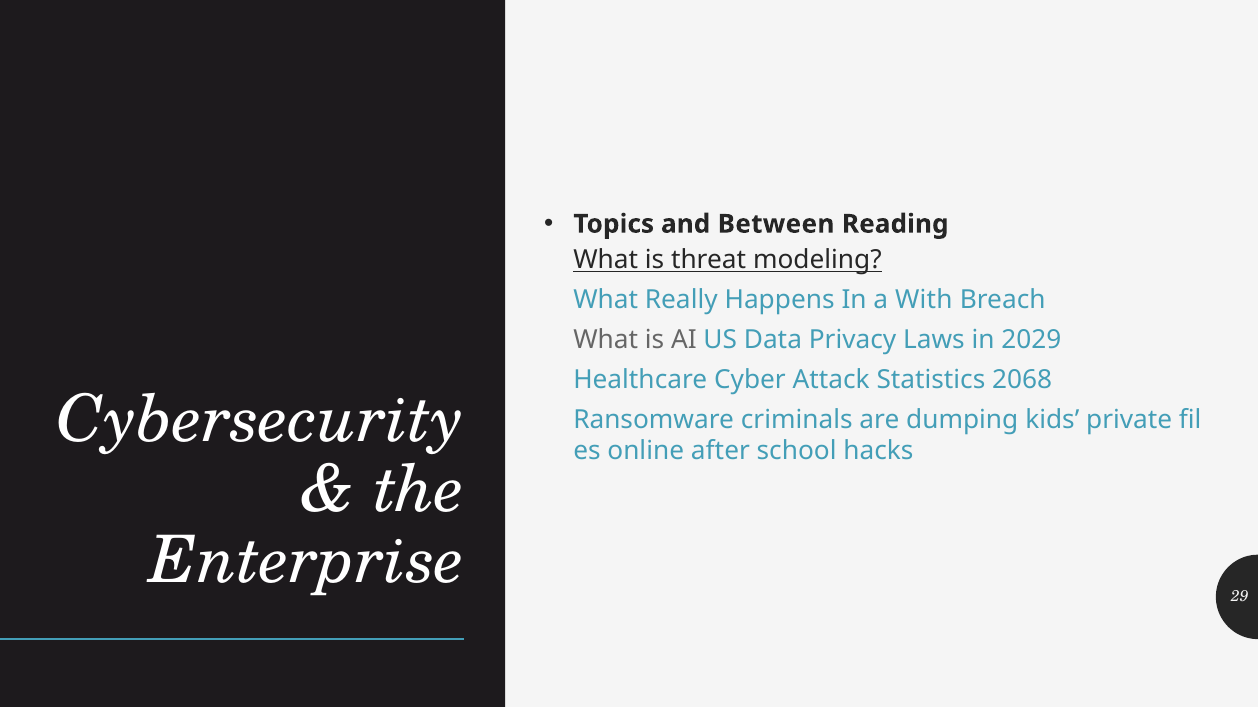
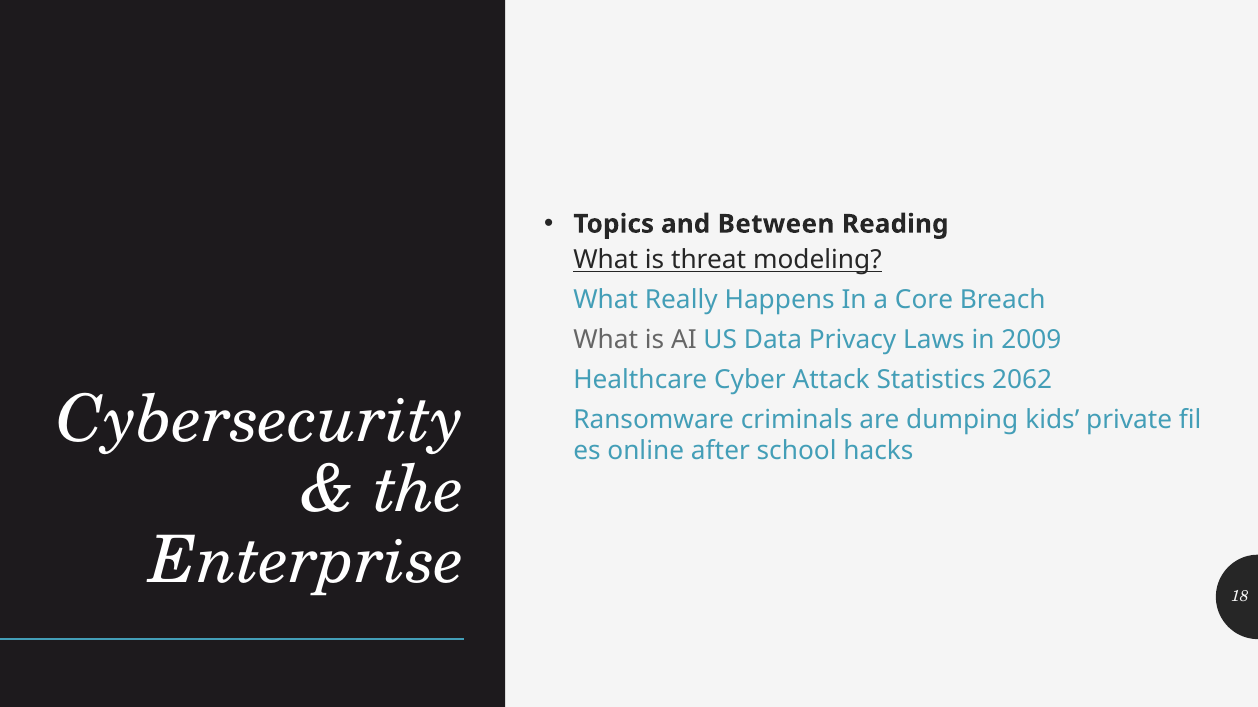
With: With -> Core (924, 300)
2029: 2029 -> 2009 (1031, 340)
2068: 2068 -> 2062 (1022, 380)
29: 29 -> 18 (1240, 597)
